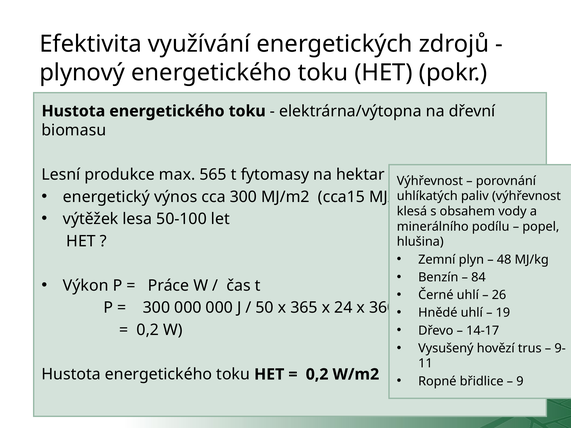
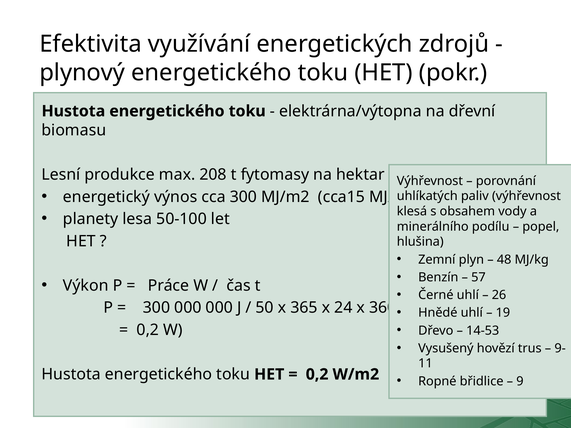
565: 565 -> 208 (213, 175)
výtěžek: výtěžek -> planety (91, 219)
84: 84 -> 57 (478, 277)
14-17: 14-17 -> 14-53 (483, 331)
